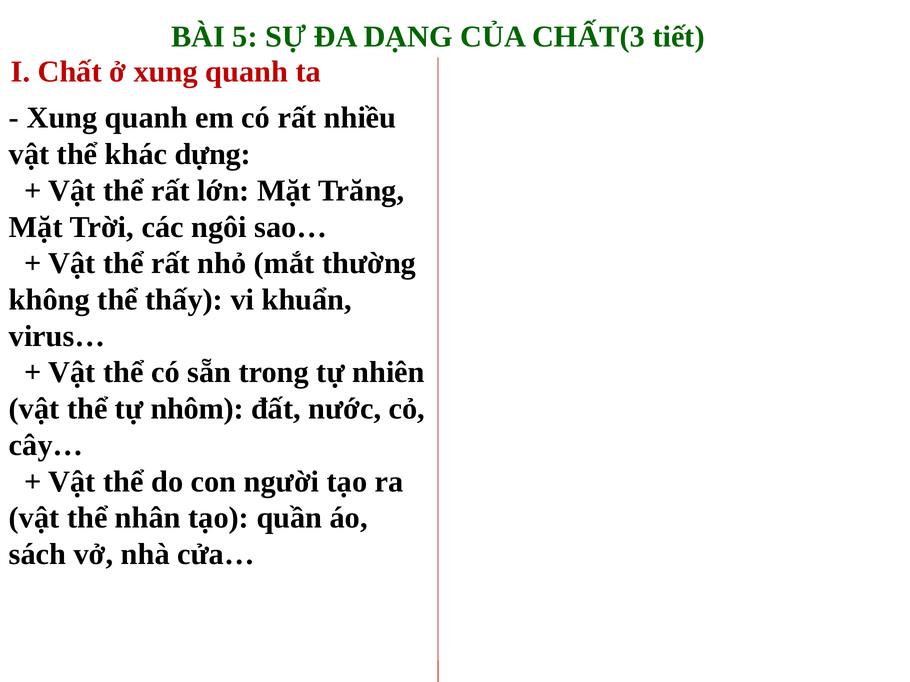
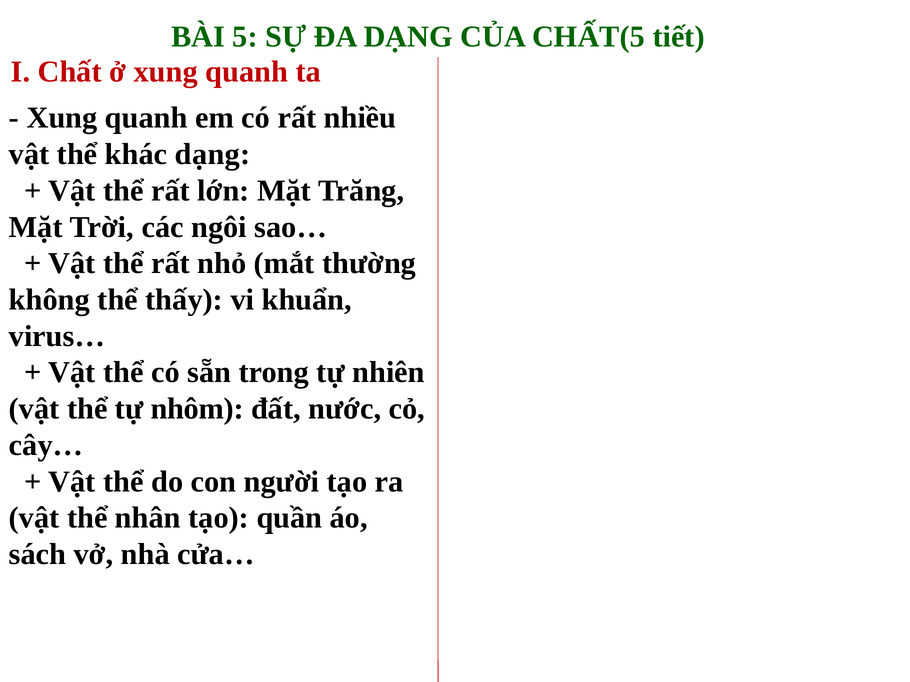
CHẤT(3: CHẤT(3 -> CHẤT(5 (588, 37)
khác dựng: dựng -> dạng (213, 154)
